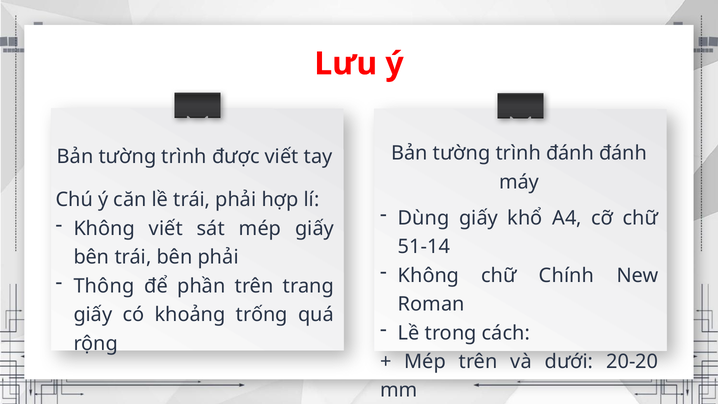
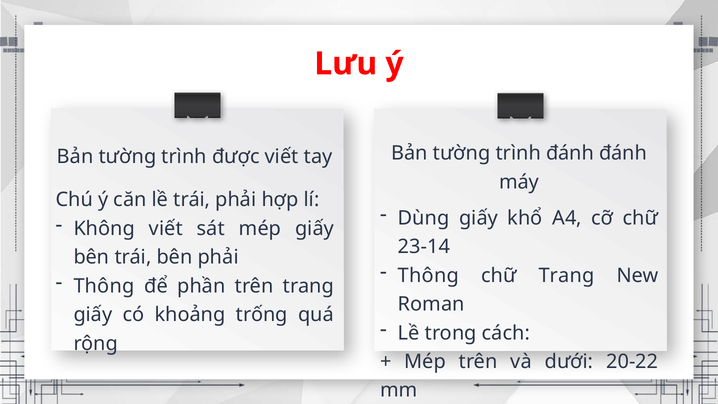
51-14: 51-14 -> 23-14 (424, 247)
Không: Không -> Thông (428, 275)
chữ Chính: Chính -> Trang (567, 275)
20-20: 20-20 -> 20-22 (632, 362)
